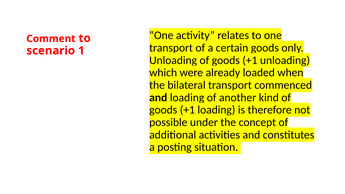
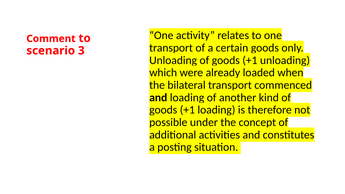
1: 1 -> 3 (81, 51)
